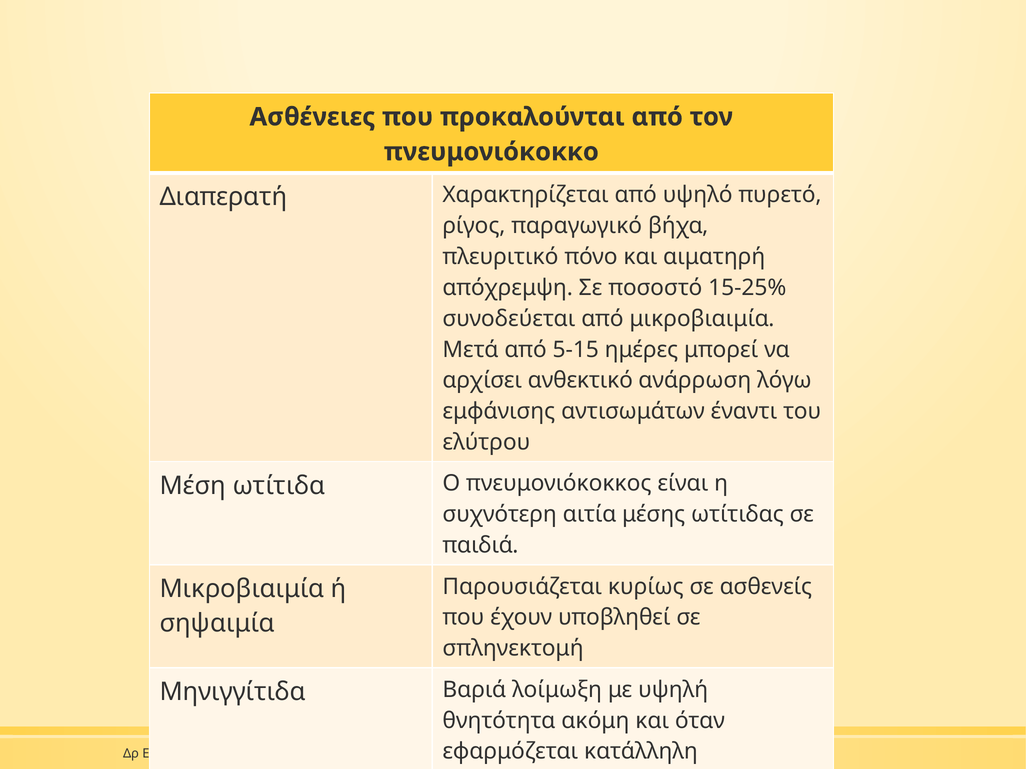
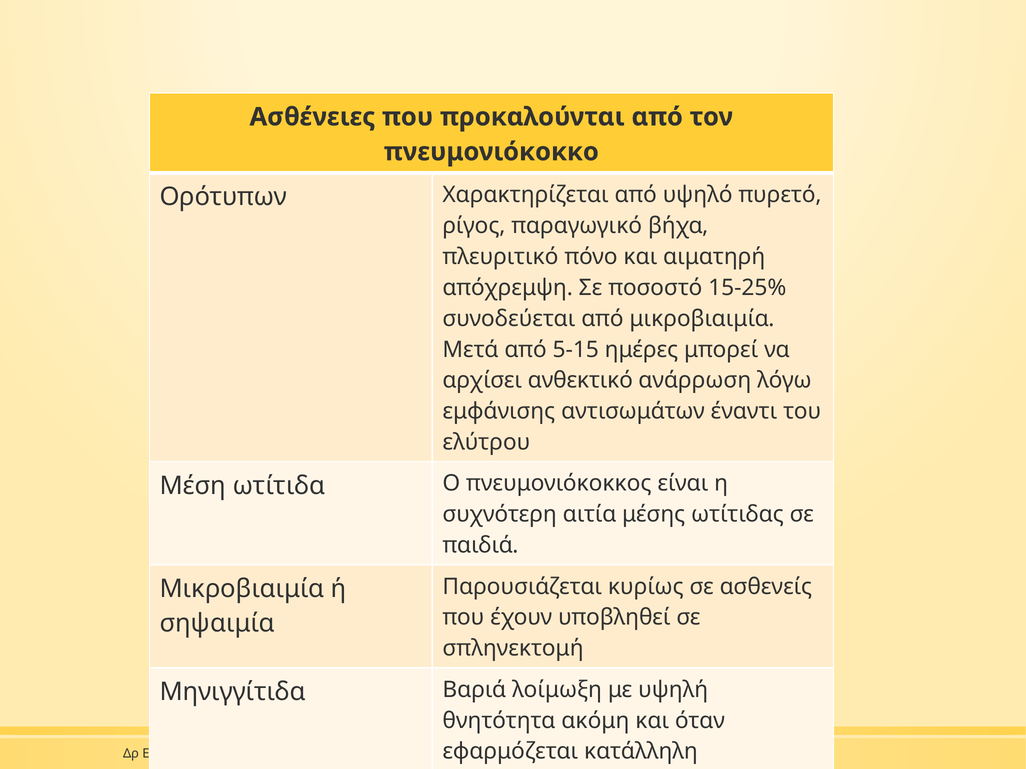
Διαπερατή: Διαπερατή -> Ορότυπων (223, 197)
